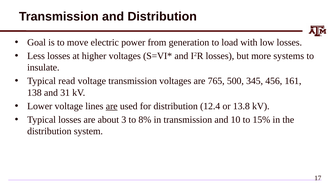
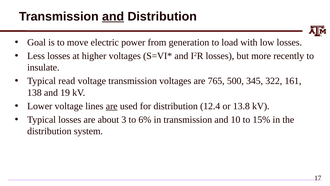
and underline: none -> present (113, 16)
systems: systems -> recently (289, 56)
456: 456 -> 322 (274, 81)
31: 31 -> 19 (65, 92)
8%: 8% -> 6% (145, 119)
